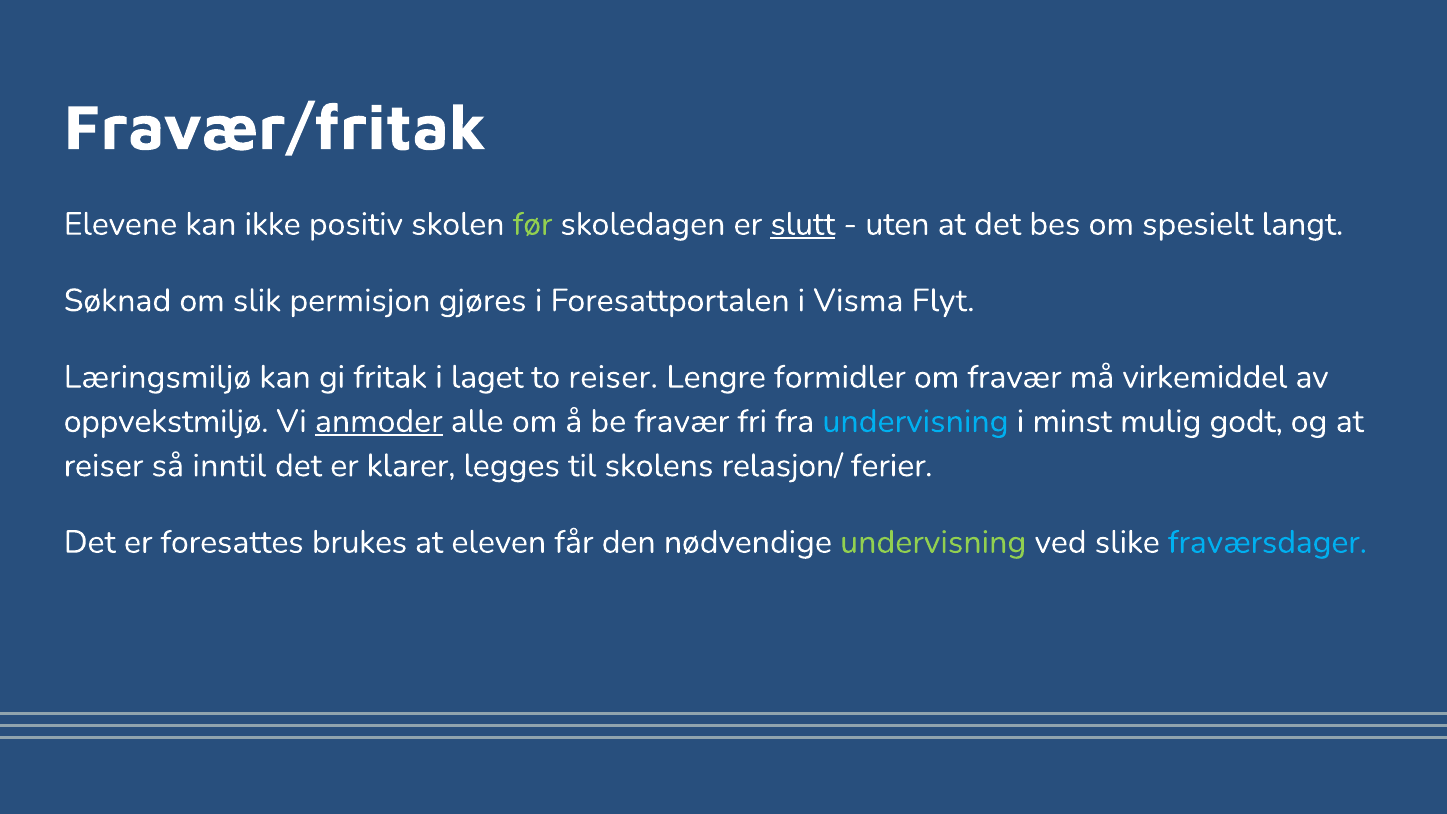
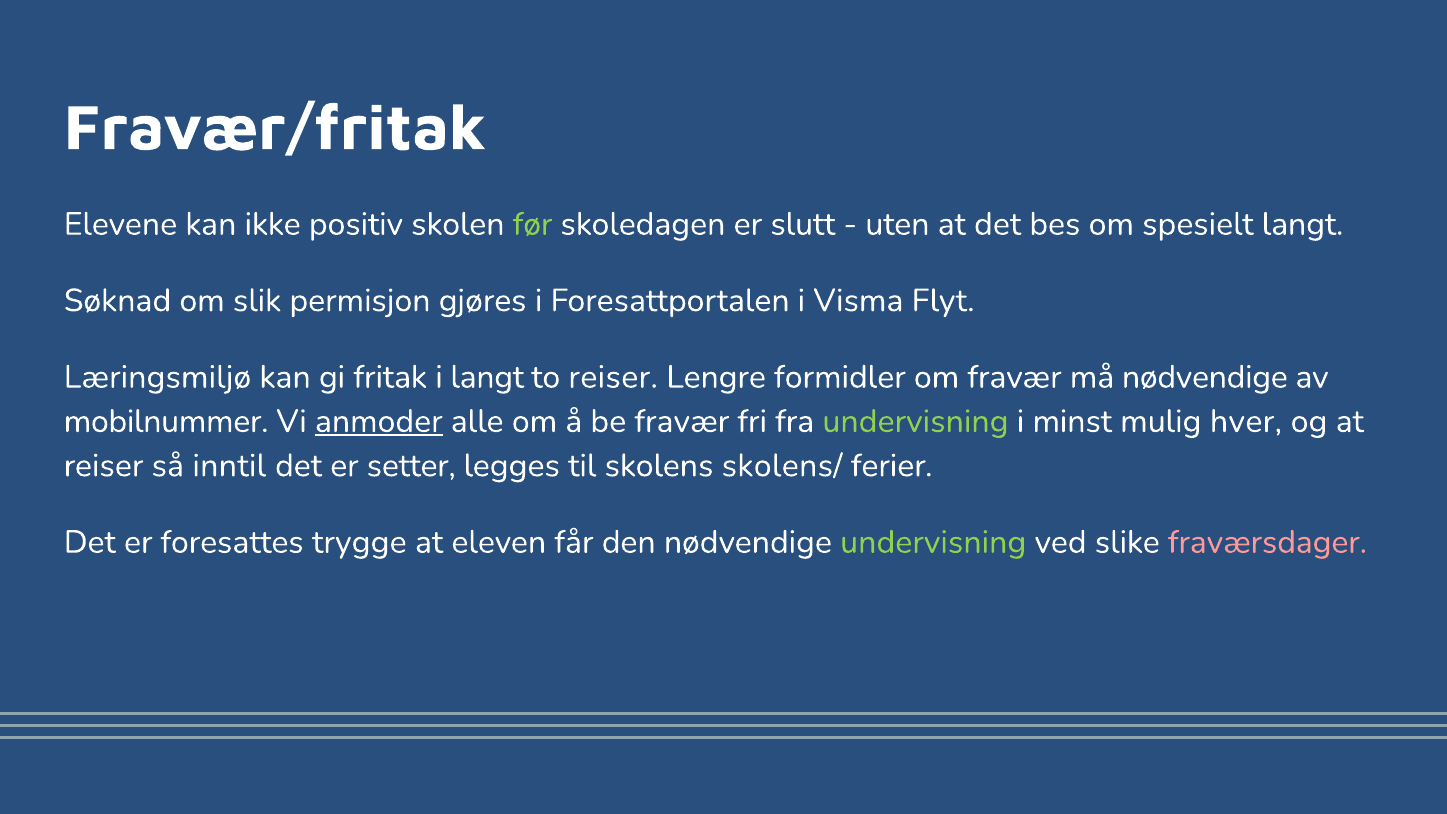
slutt underline: present -> none (803, 224)
i laget: laget -> langt (487, 377)
må virkemiddel: virkemiddel -> nødvendige (1205, 377)
oppvekstmiljø: oppvekstmiljø -> mobilnummer (166, 421)
undervisning colour: light blue -> light green (915, 421)
godt: godt -> hver (1246, 421)
klarer: klarer -> setter (411, 466)
relasjon/: relasjon/ -> skolens/ (782, 466)
brukes: brukes -> trygge (359, 542)
fraværsdager colour: light blue -> pink (1267, 542)
